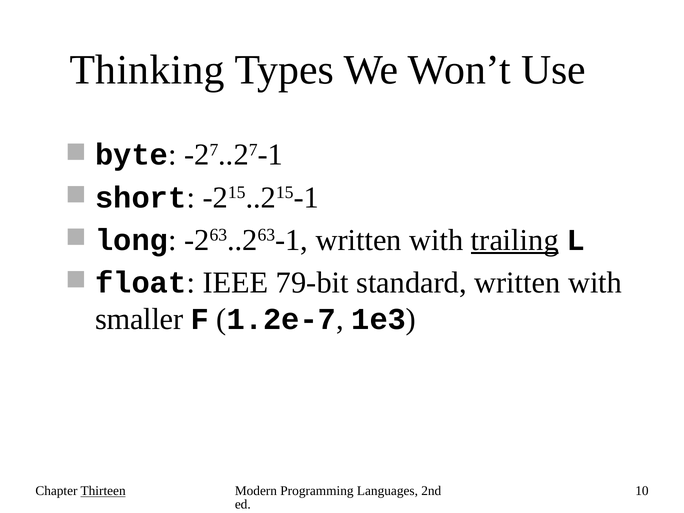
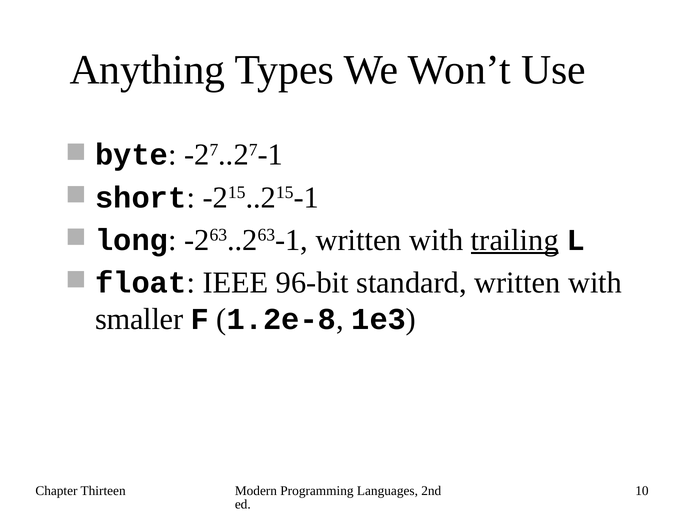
Thinking: Thinking -> Anything (147, 70)
79-bit: 79-bit -> 96-bit (312, 283)
1.2e-7: 1.2e-7 -> 1.2e-8 (281, 319)
Thirteen underline: present -> none (103, 491)
